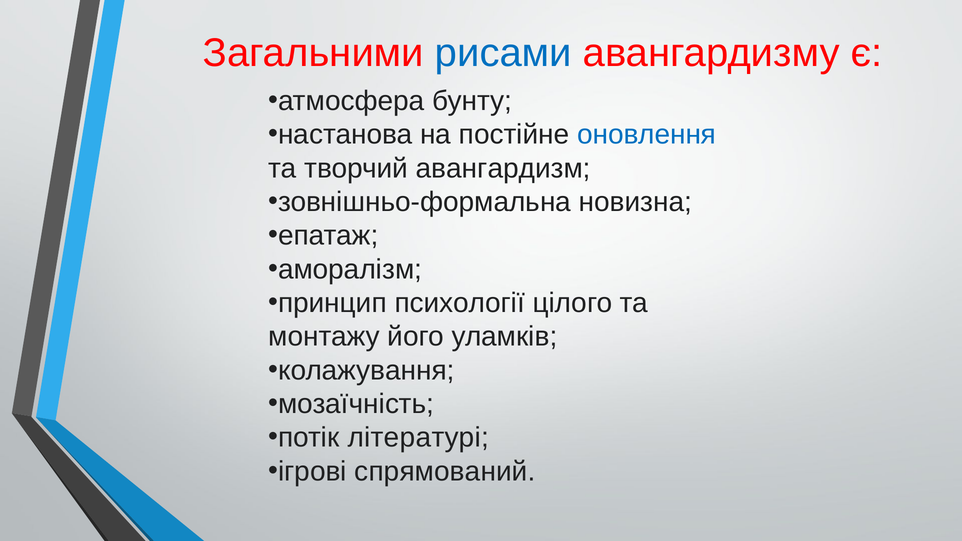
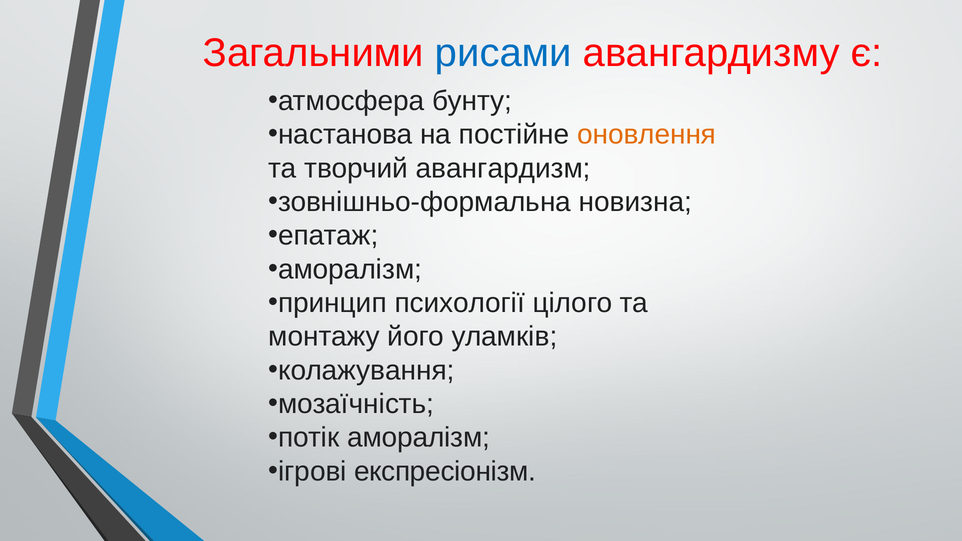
оновлення colour: blue -> orange (647, 135)
потік літературі: літературі -> аморалізм (419, 438)
спрямований: спрямований -> експресіонізм (445, 471)
